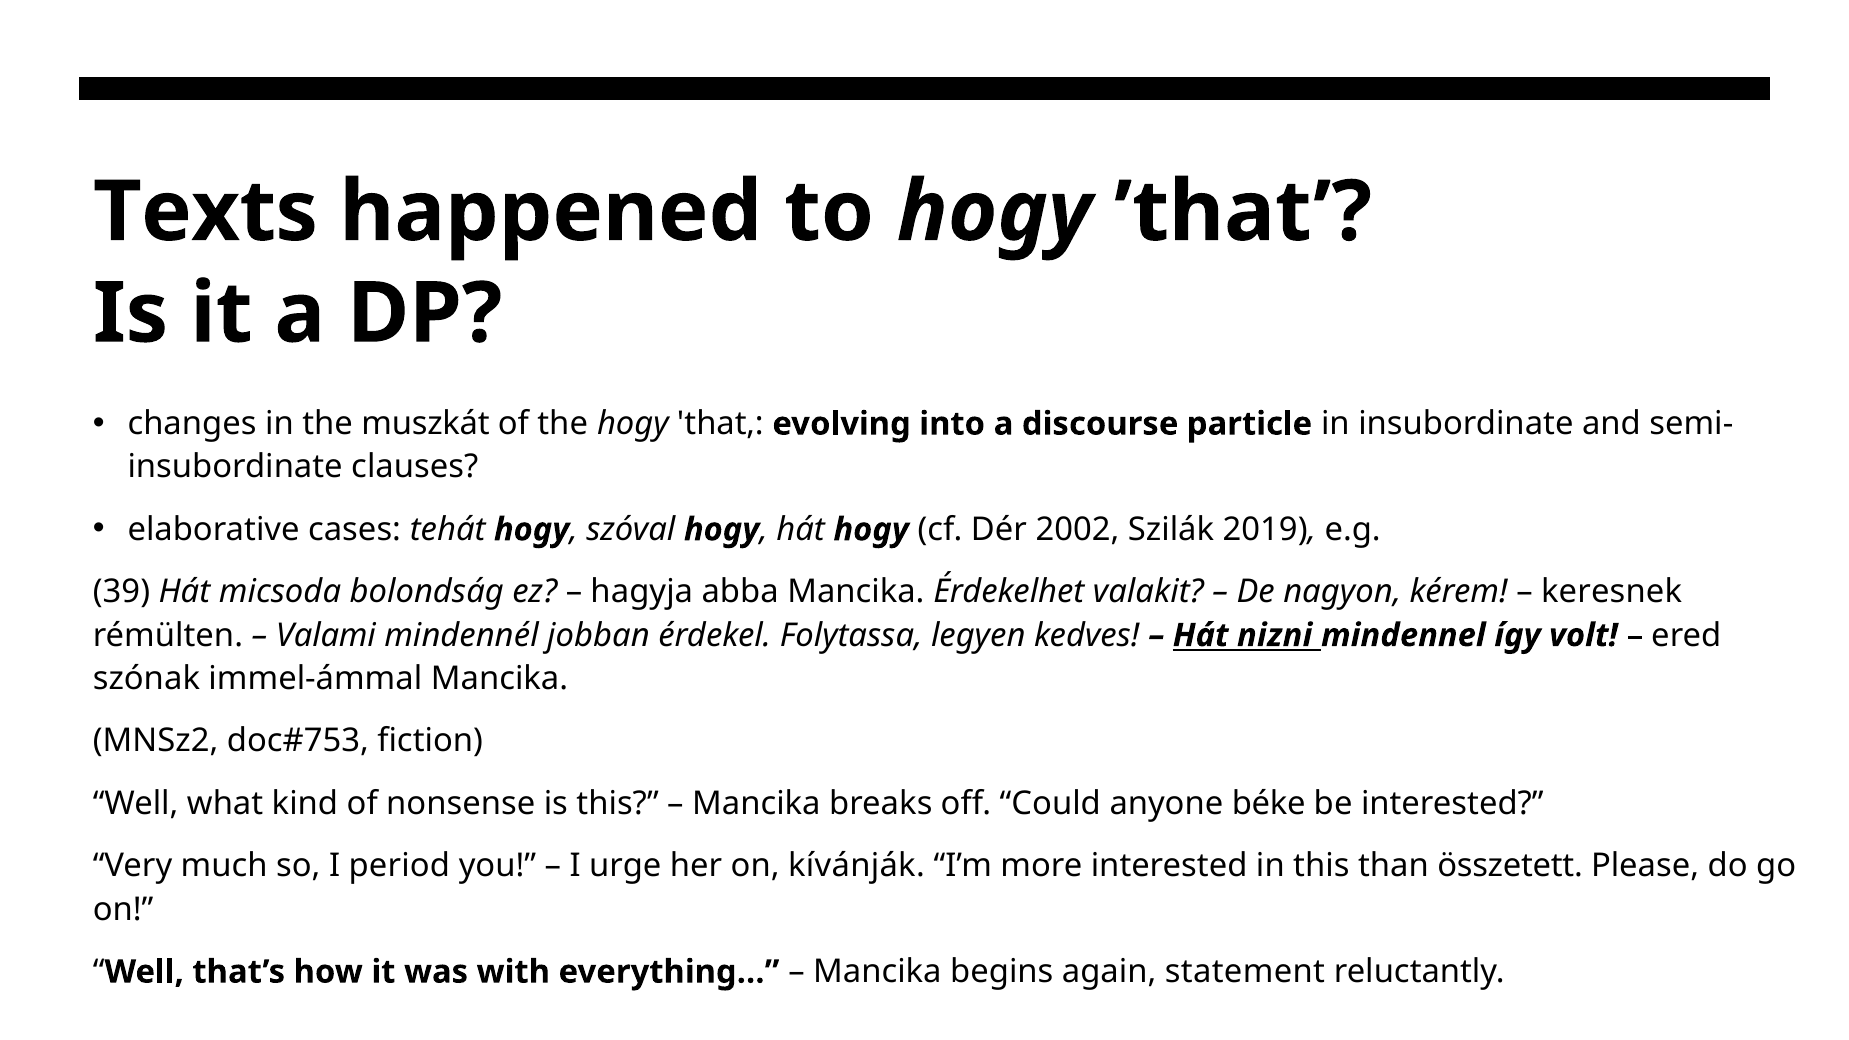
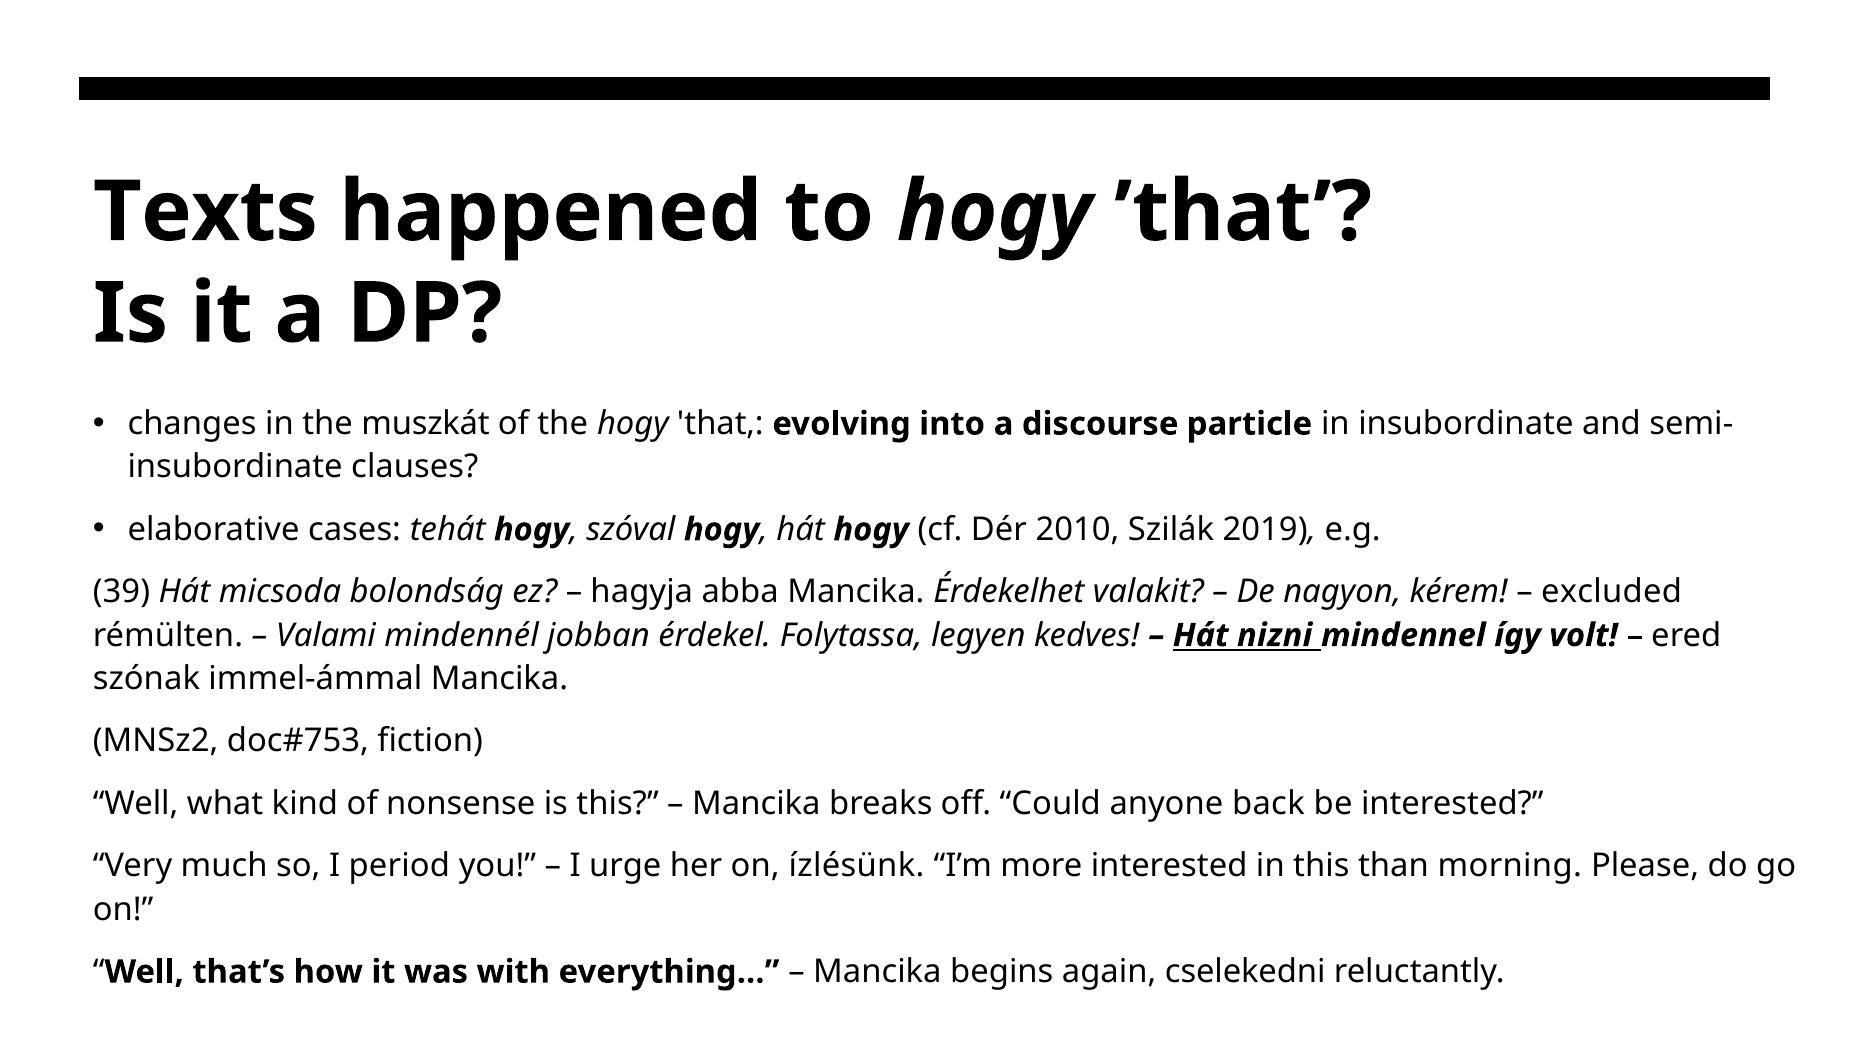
2002: 2002 -> 2010 (1077, 530)
keresnek: keresnek -> excluded (1611, 592)
béke: béke -> back (1268, 804)
kívánják: kívánják -> ízlésünk (856, 866)
összetett: összetett -> morning (1510, 866)
statement: statement -> cselekedni (1245, 972)
